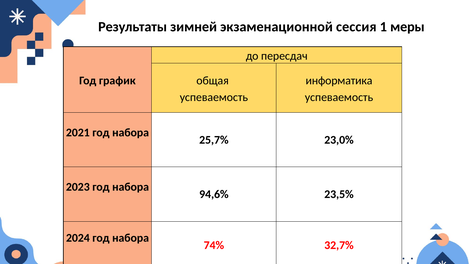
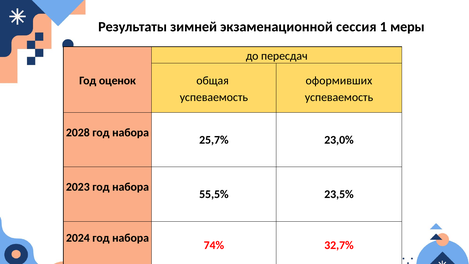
график: график -> оценок (117, 81)
информатика: информатика -> оформивших (339, 81)
2021: 2021 -> 2028 (78, 133)
94,6%: 94,6% -> 55,5% (214, 194)
